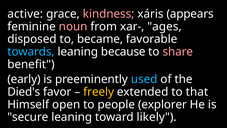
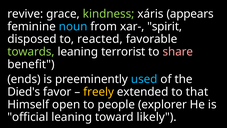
active: active -> revive (25, 14)
kindness colour: pink -> light green (109, 14)
noun colour: pink -> light blue (73, 26)
ages: ages -> spirit (165, 26)
became: became -> reacted (100, 39)
towards colour: light blue -> light green (31, 52)
because: because -> terrorist (123, 52)
early: early -> ends (24, 79)
secure: secure -> official (28, 117)
